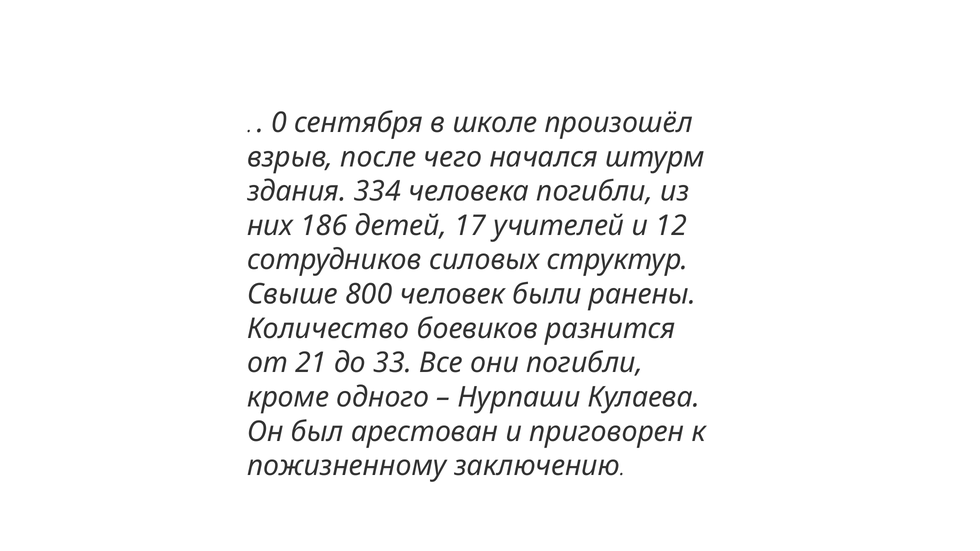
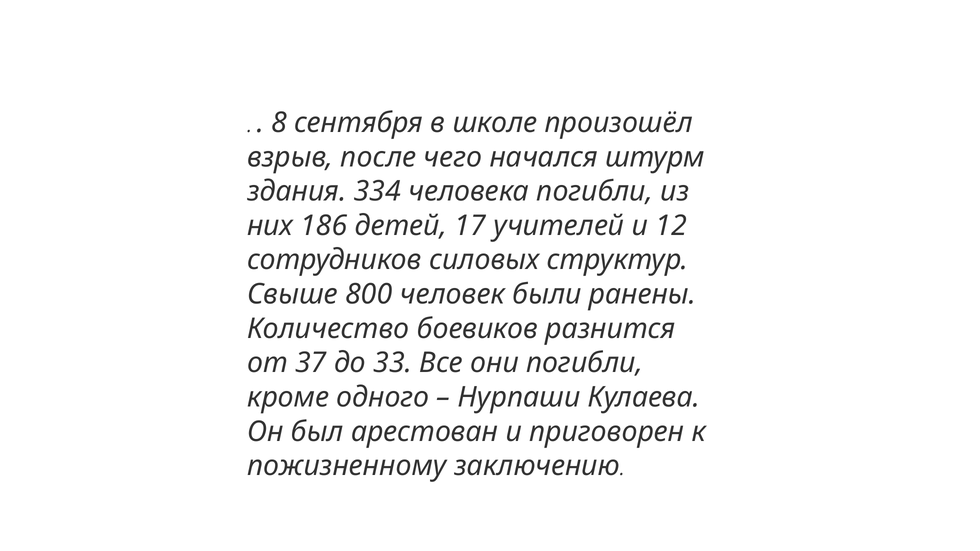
0: 0 -> 8 (279, 123)
21: 21 -> 37 (311, 363)
